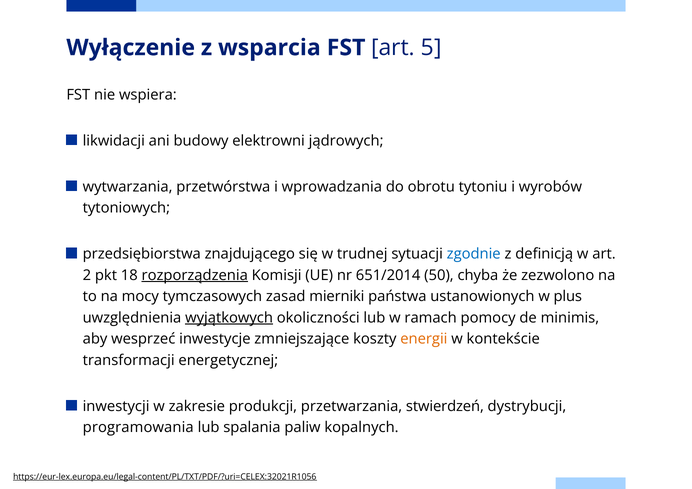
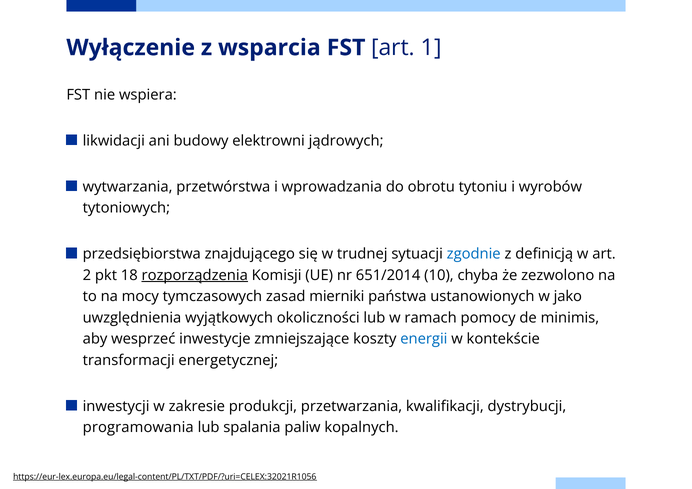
5: 5 -> 1 (431, 48)
50: 50 -> 10 (439, 275)
plus: plus -> jako (568, 297)
wyjątkowych underline: present -> none (229, 318)
energii colour: orange -> blue (424, 339)
stwierdzeń: stwierdzeń -> kwalifikacji (445, 407)
